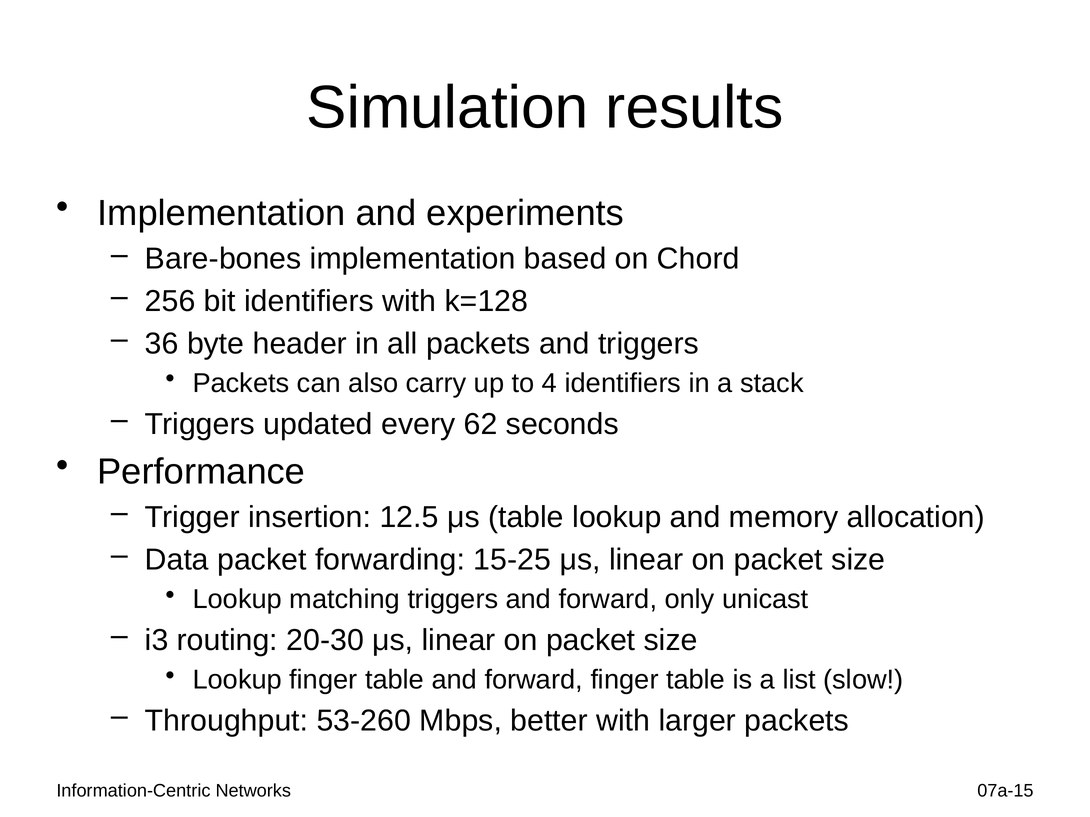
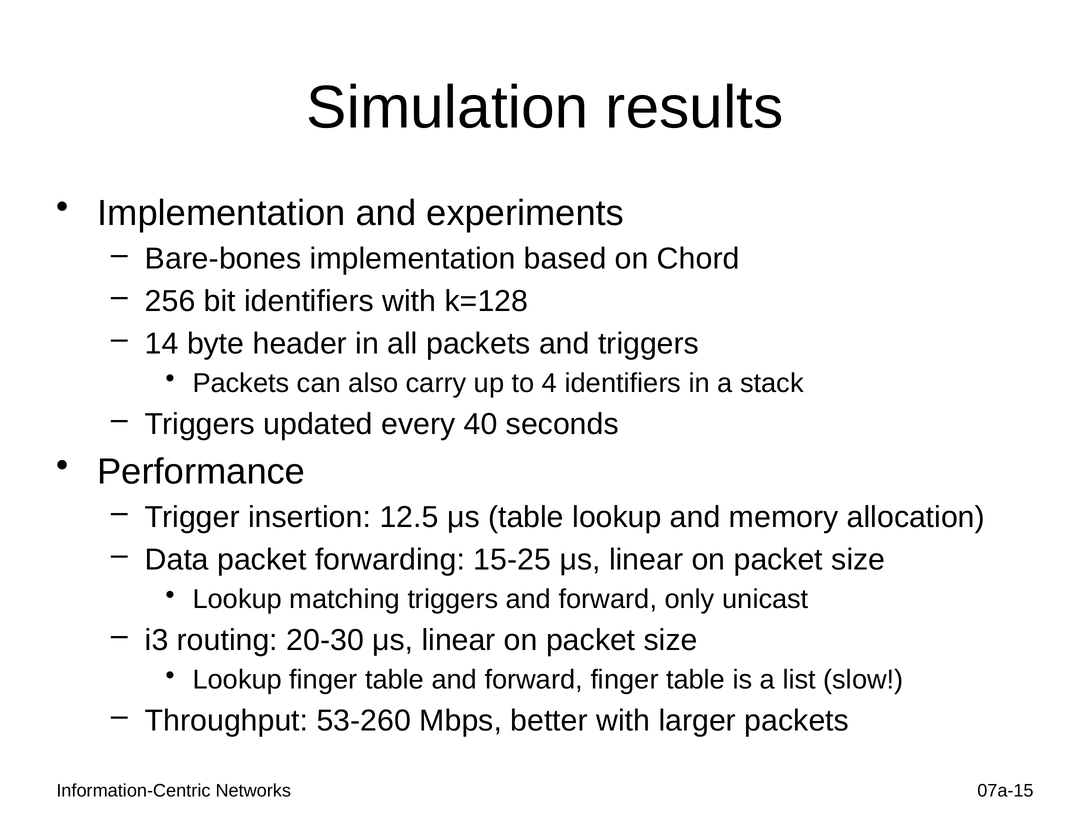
36: 36 -> 14 (162, 344)
62: 62 -> 40 (481, 424)
